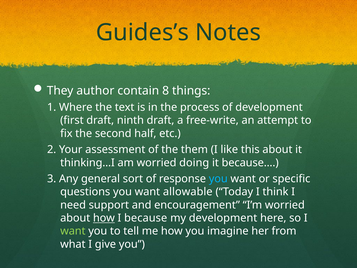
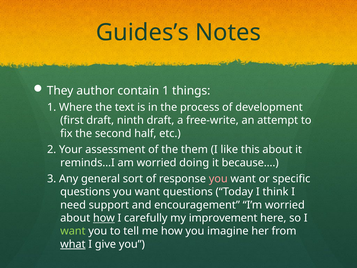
contain 8: 8 -> 1 (166, 91)
thinking…I: thinking…I -> reminds…I (87, 163)
you colour: light blue -> pink (218, 179)
want allowable: allowable -> questions (188, 192)
because: because -> carefully (146, 218)
my development: development -> improvement (223, 218)
what underline: none -> present (73, 244)
